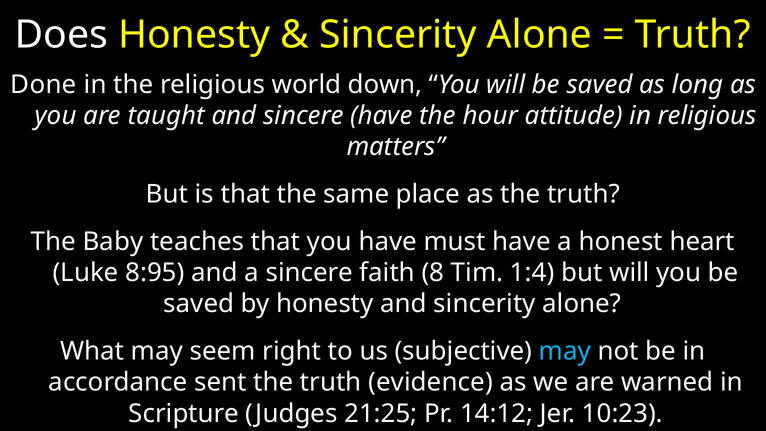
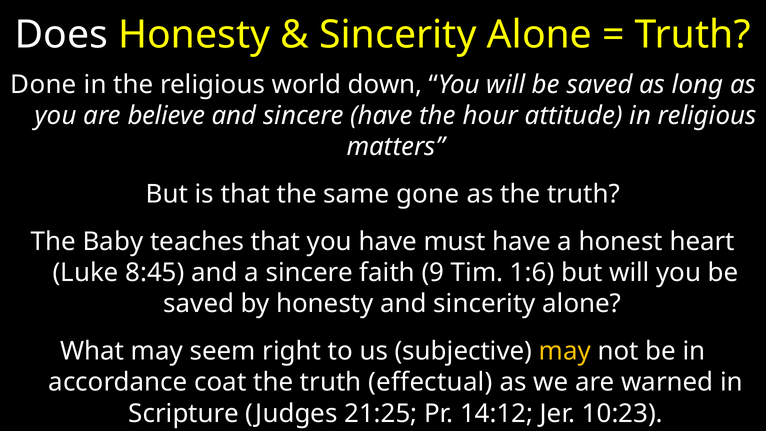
taught: taught -> believe (166, 116)
place: place -> gone (428, 194)
8:95: 8:95 -> 8:45 (155, 273)
8: 8 -> 9 (433, 273)
1:4: 1:4 -> 1:6 (532, 273)
may colour: light blue -> yellow (565, 351)
sent: sent -> coat (220, 382)
evidence: evidence -> effectual (430, 382)
